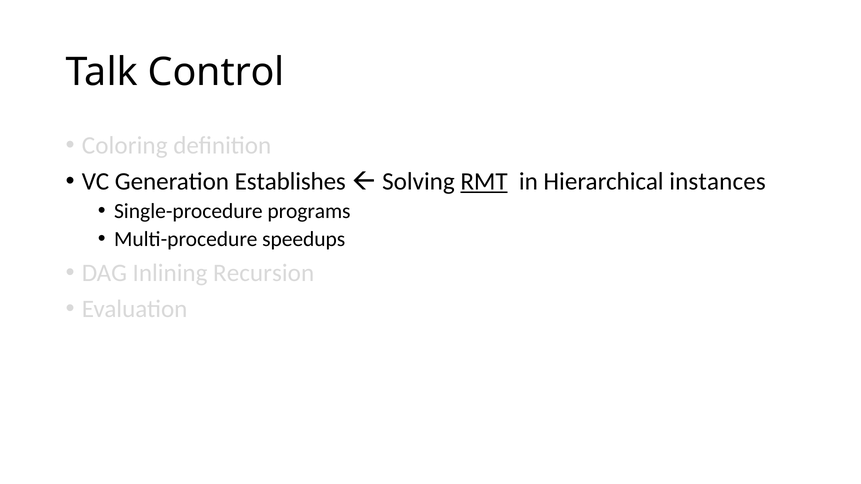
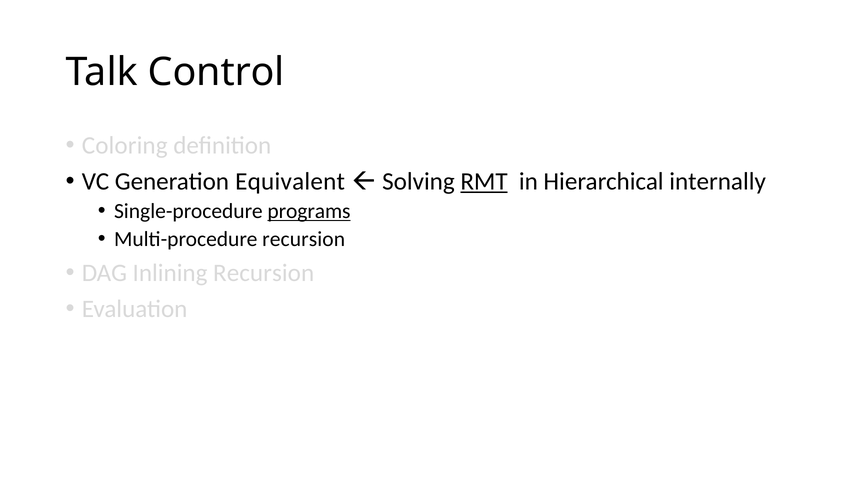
Establishes: Establishes -> Equivalent (290, 182)
instances: instances -> internally (718, 182)
programs underline: none -> present (309, 211)
Multi-procedure speedups: speedups -> recursion (304, 239)
